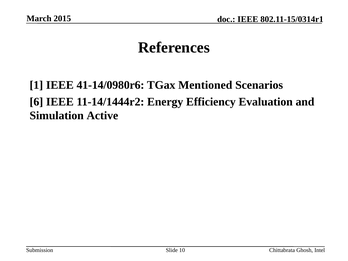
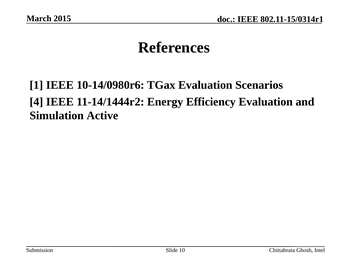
41-14/0980r6: 41-14/0980r6 -> 10-14/0980r6 (110, 85)
TGax Mentioned: Mentioned -> Evaluation (205, 85)
6: 6 -> 4 (36, 102)
